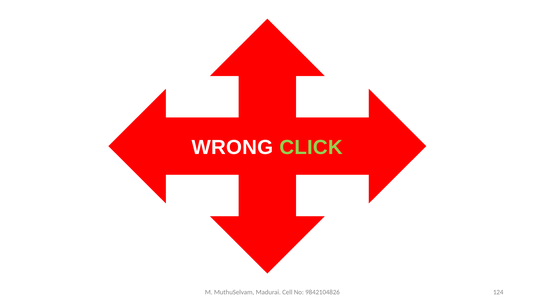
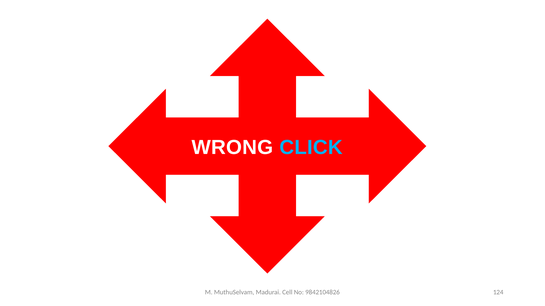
CLICK colour: light green -> light blue (311, 148)
